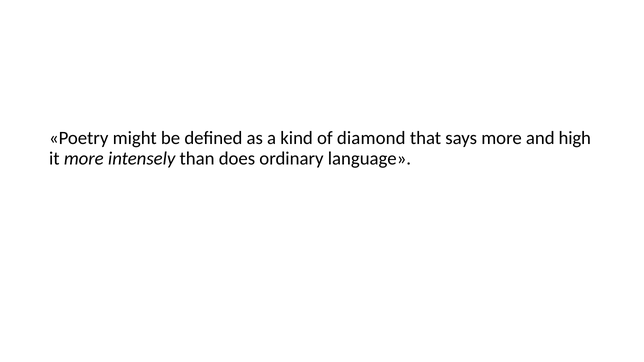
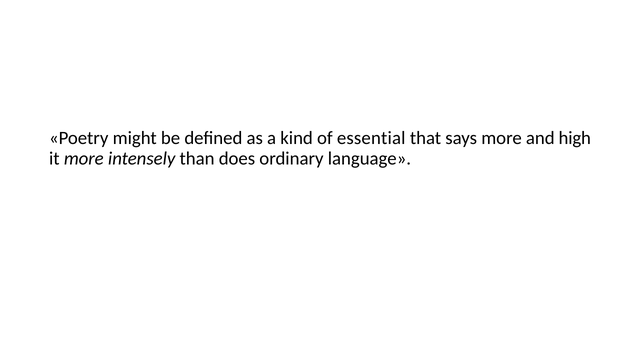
diamond: diamond -> essential (371, 138)
